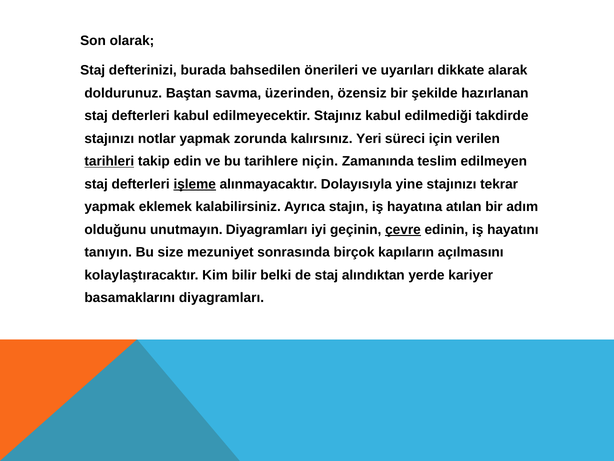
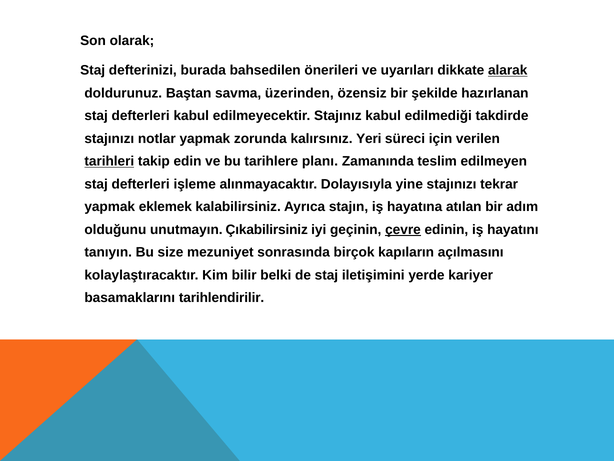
alarak underline: none -> present (508, 70)
niçin: niçin -> planı (320, 161)
işleme underline: present -> none (195, 184)
unutmayın Diyagramları: Diyagramları -> Çıkabilirsiniz (267, 229)
alındıktan: alındıktan -> iletişimini (373, 275)
basamaklarını diyagramları: diyagramları -> tarihlendirilir (222, 298)
